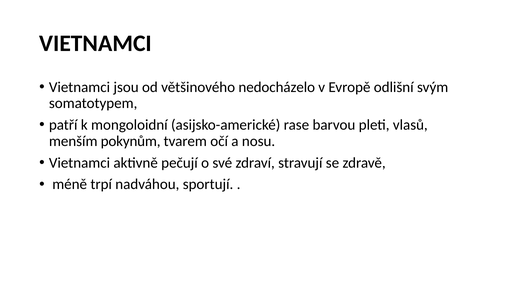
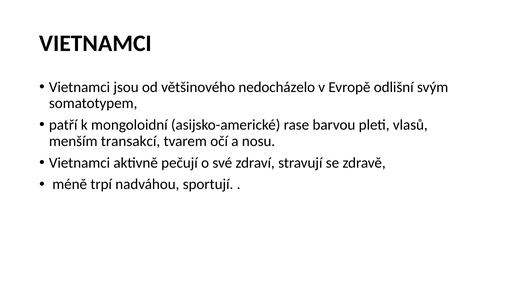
pokynům: pokynům -> transakcí (131, 141)
